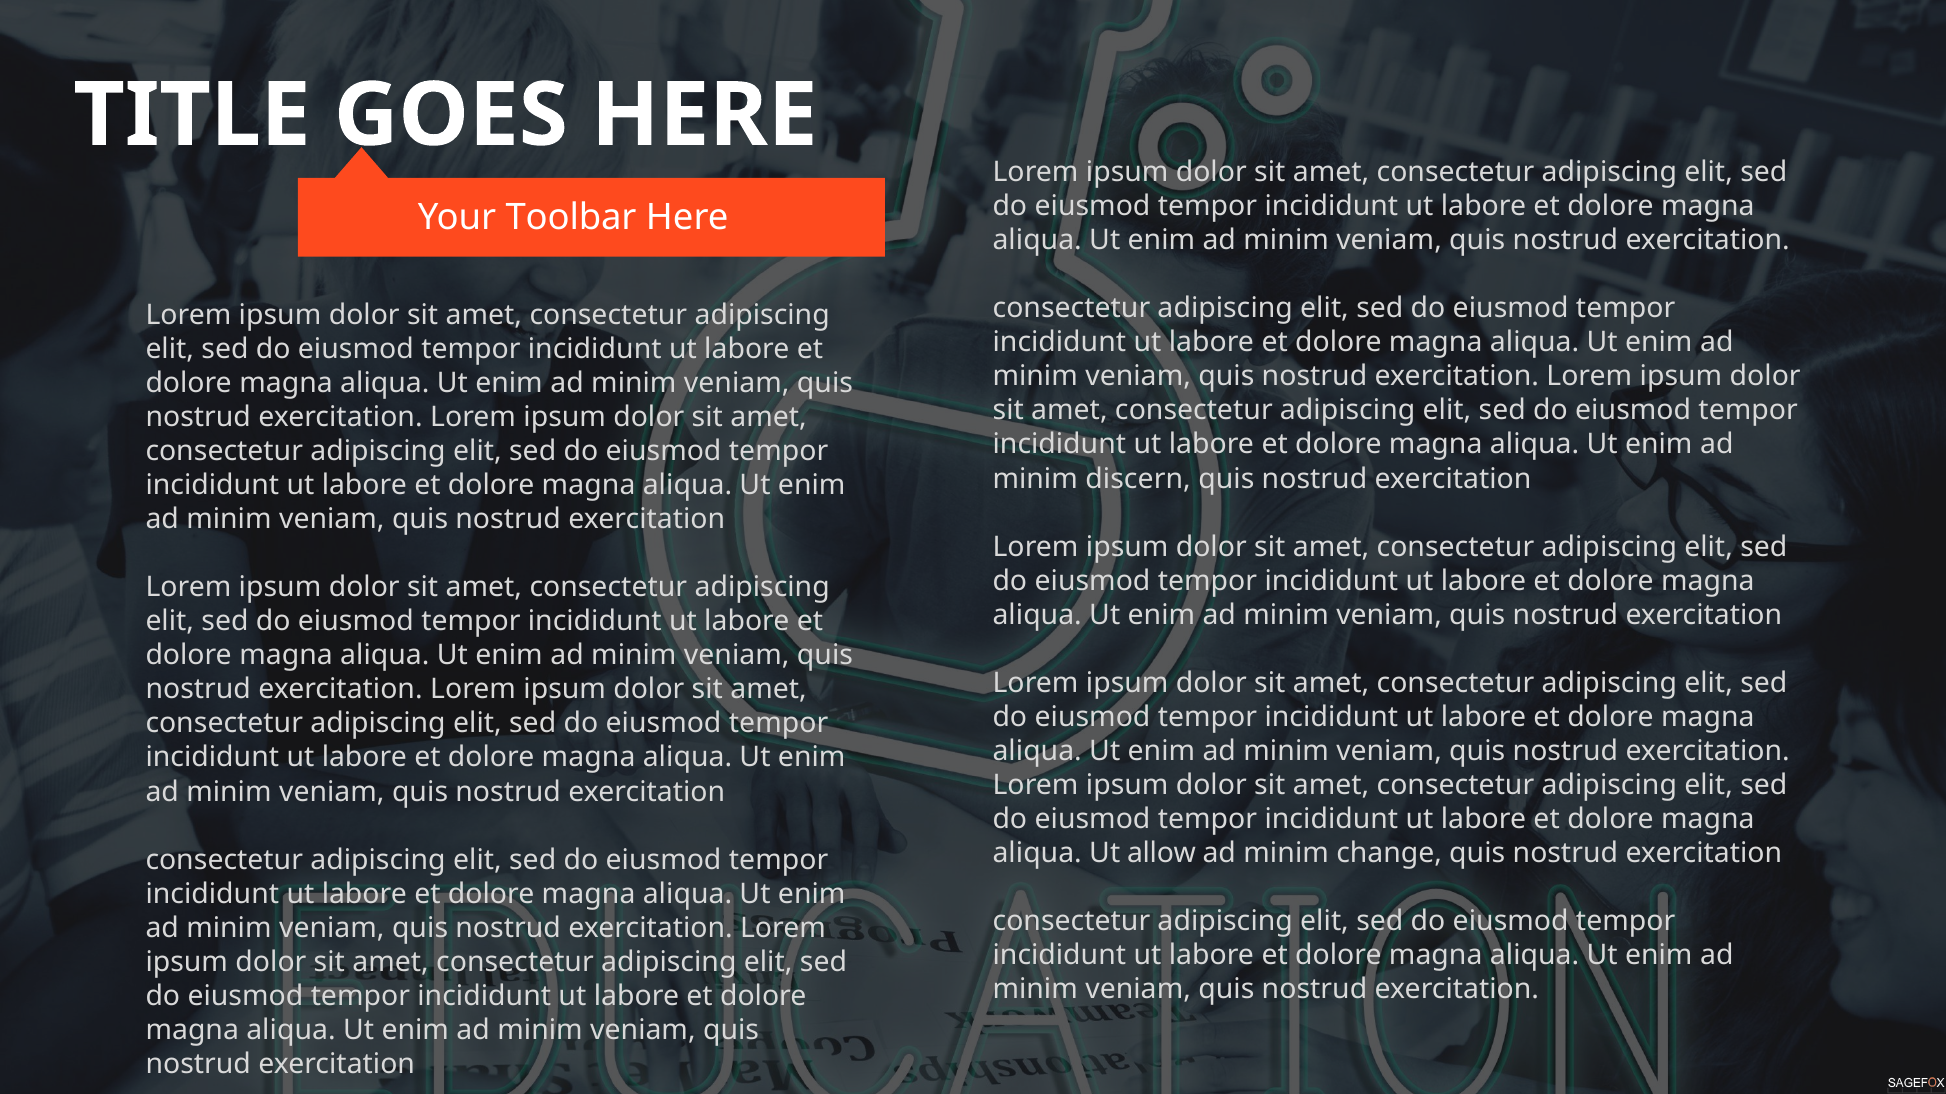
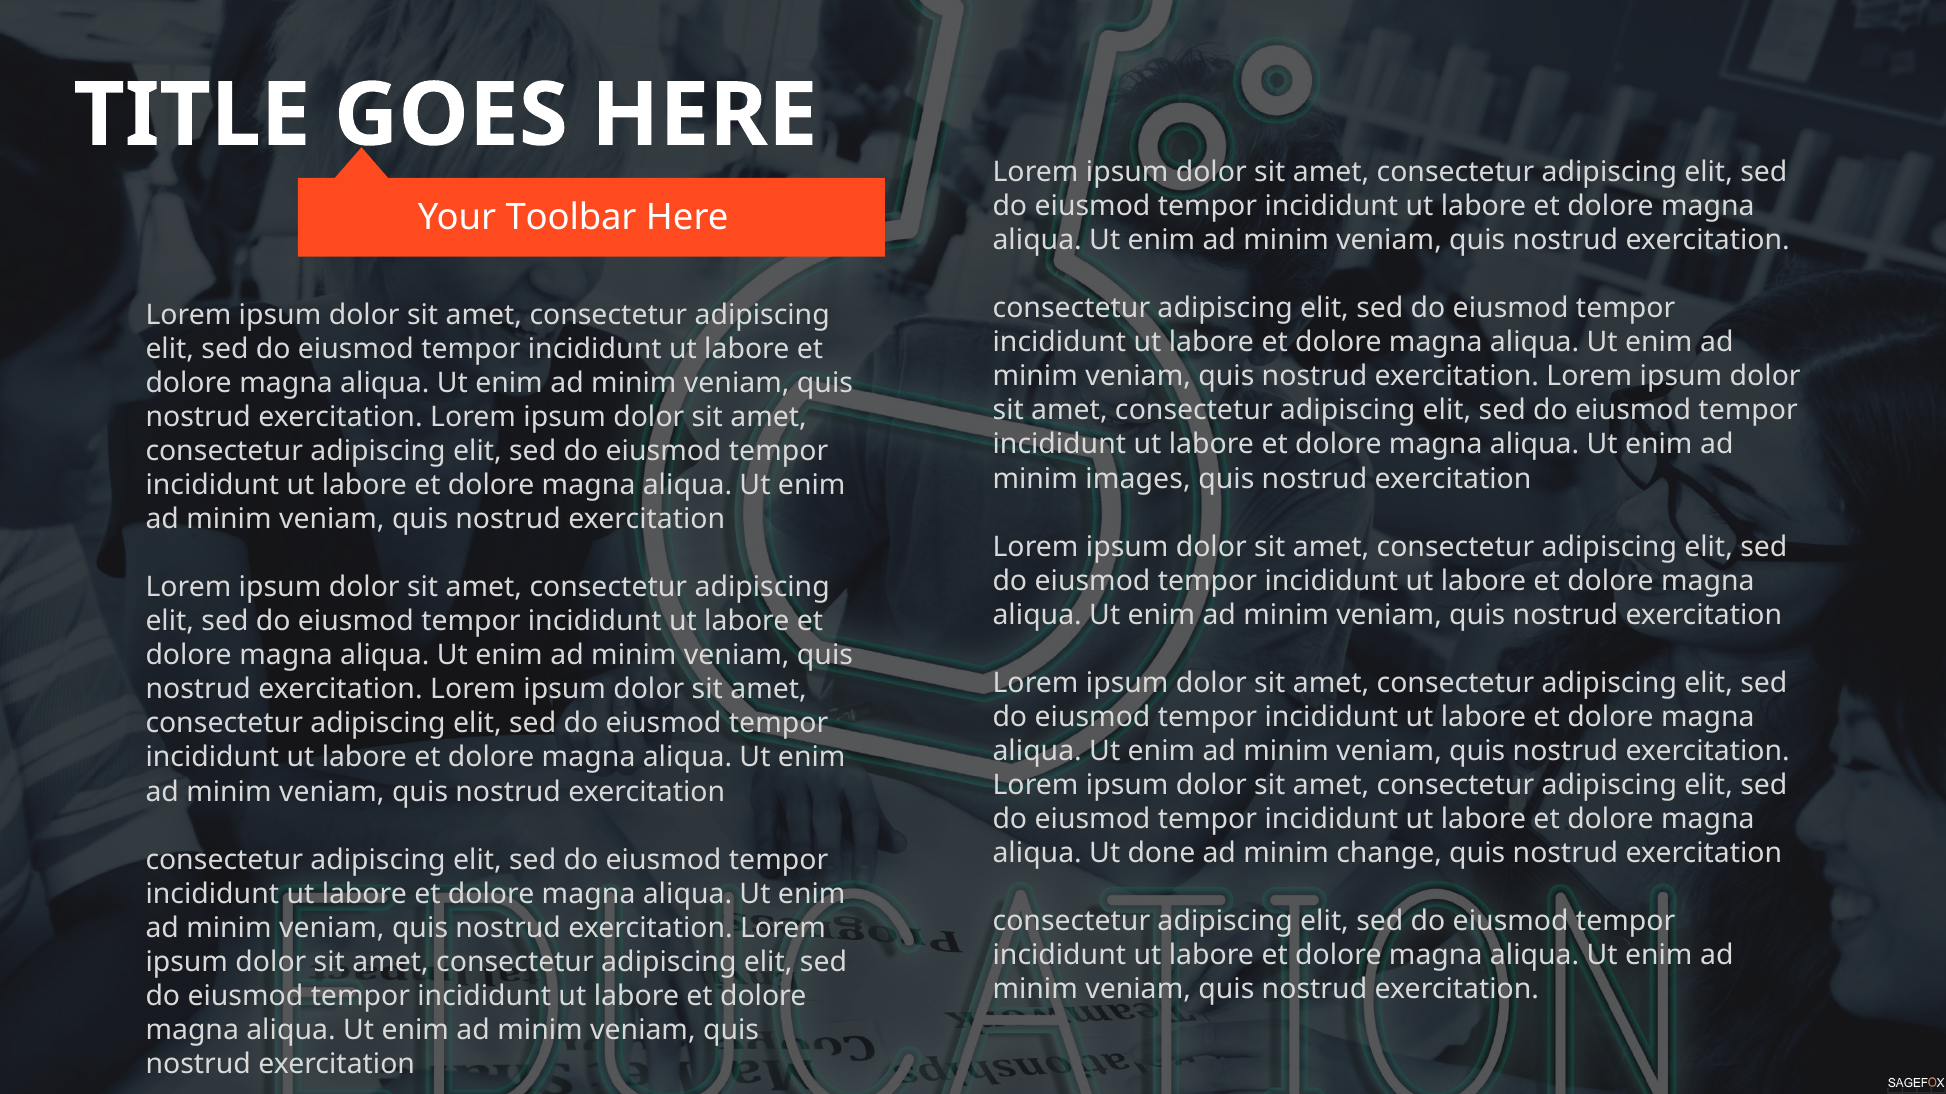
discern: discern -> images (1138, 479)
allow: allow -> done (1161, 854)
